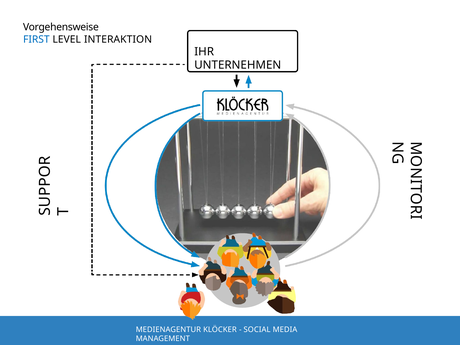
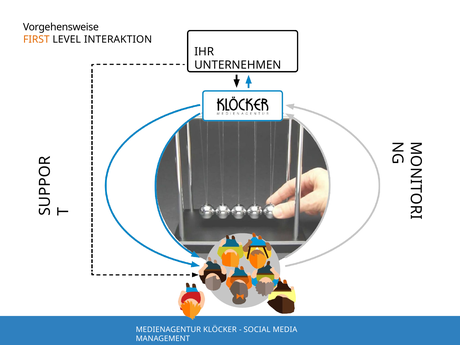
FIRST colour: blue -> orange (36, 39)
